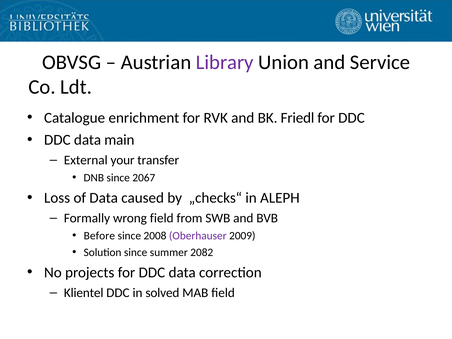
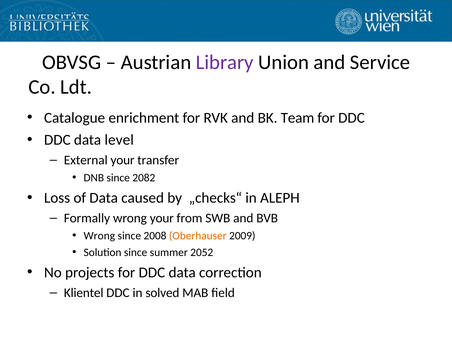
Friedl: Friedl -> Team (297, 118)
main: main -> level (119, 140)
2067: 2067 -> 2082 (144, 178)
wrong field: field -> your (162, 218)
Before: Before -> Wrong (99, 236)
Oberhauser colour: purple -> orange (198, 236)
2082: 2082 -> 2052 (202, 252)
